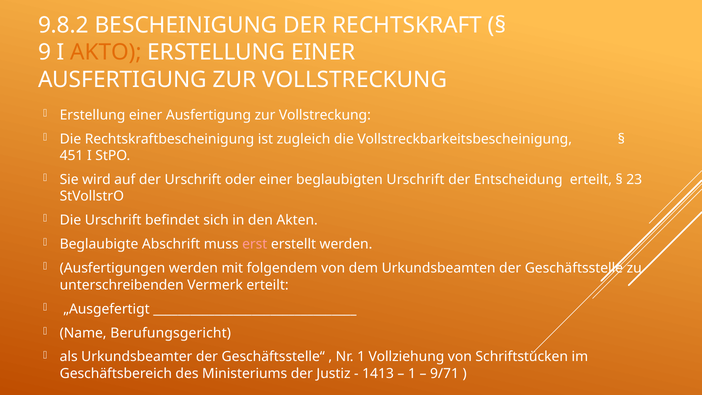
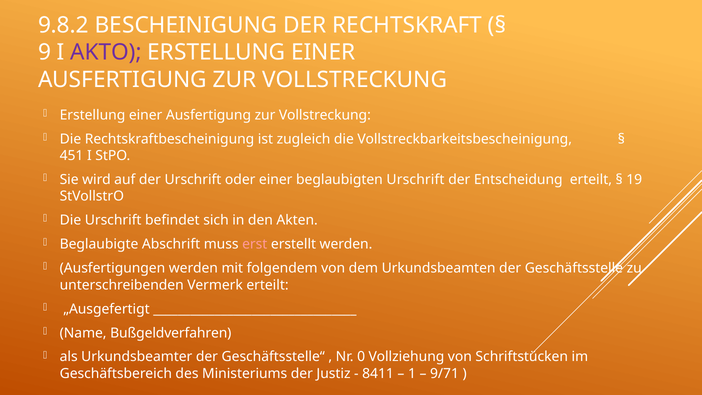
AKTO colour: orange -> purple (106, 52)
23: 23 -> 19 (634, 180)
Berufungsgericht: Berufungsgericht -> Bußgeldverfahren (171, 333)
Nr 1: 1 -> 0 (361, 357)
1413: 1413 -> 8411 (378, 373)
